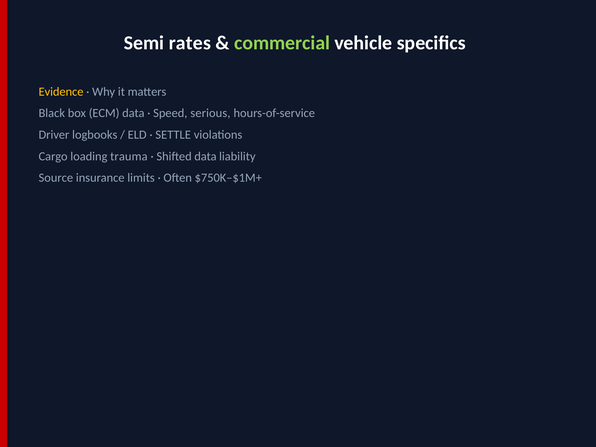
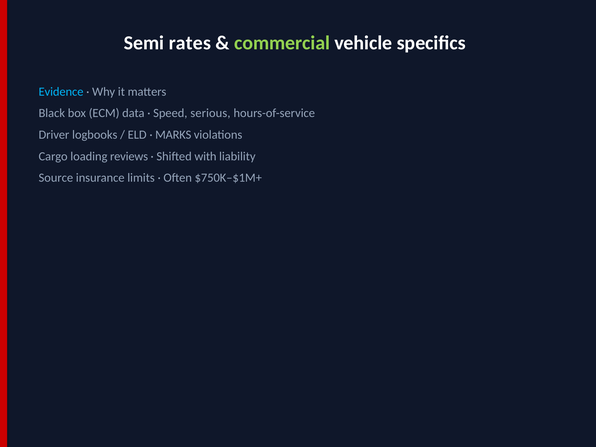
Evidence colour: yellow -> light blue (61, 92)
SETTLE: SETTLE -> MARKS (173, 135)
trauma: trauma -> reviews (129, 156)
Shifted data: data -> with (205, 156)
